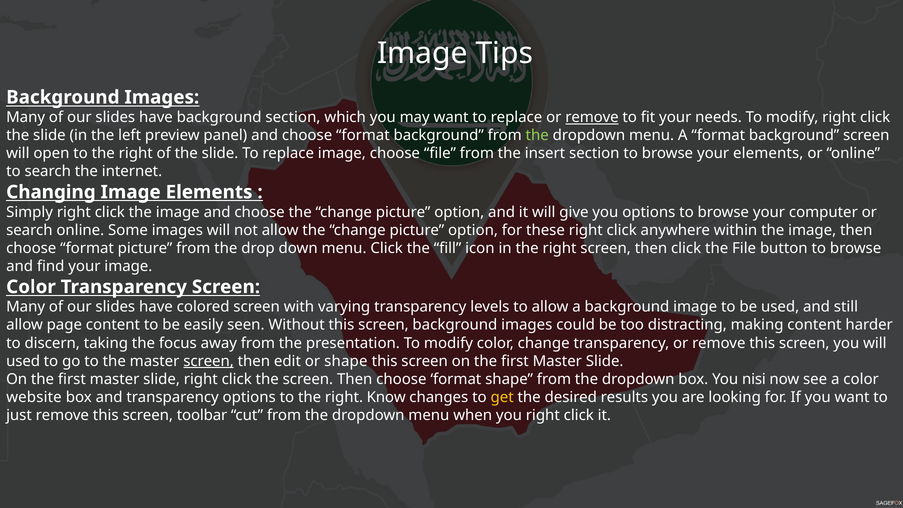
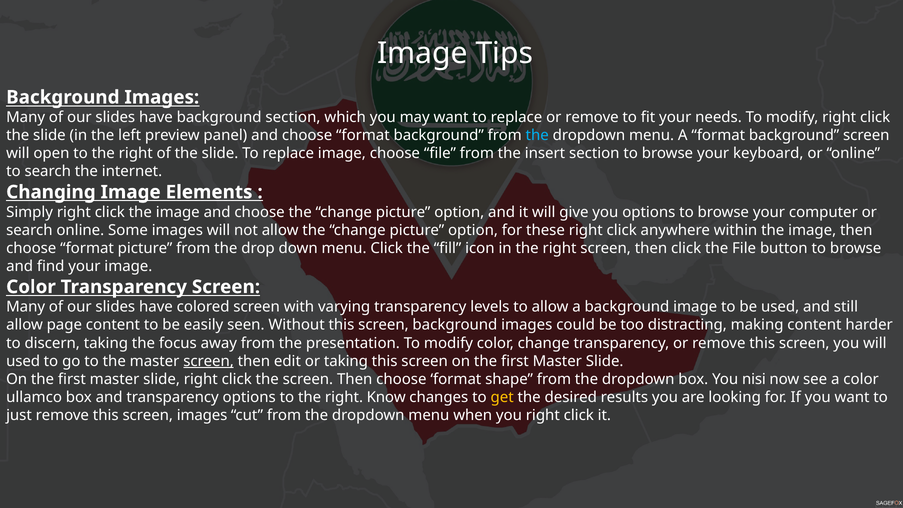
remove underline: present -> none (592, 117)
the colour: light green -> light blue (537, 135)
your elements: elements -> keyboard (768, 153)
or shape: shape -> taking (346, 361)
website: website -> ullamco (34, 397)
screen toolbar: toolbar -> images (202, 415)
